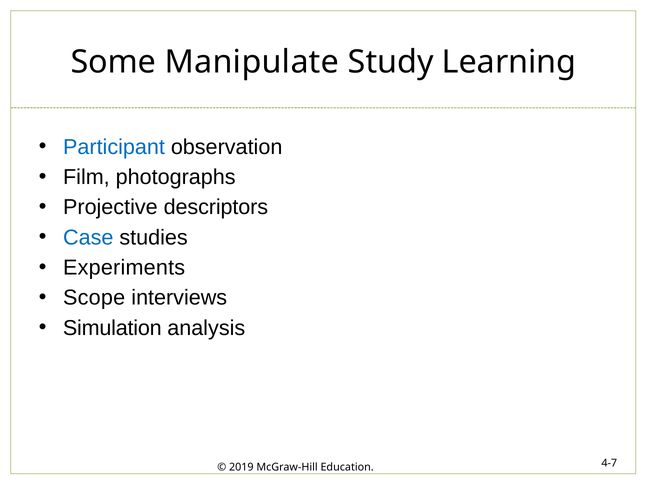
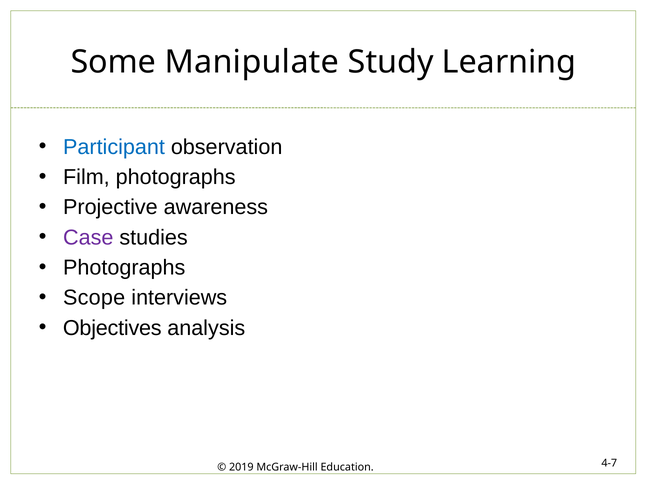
descriptors: descriptors -> awareness (216, 207)
Case colour: blue -> purple (88, 238)
Experiments: Experiments -> Photographs (124, 268)
Simulation: Simulation -> Objectives (112, 328)
